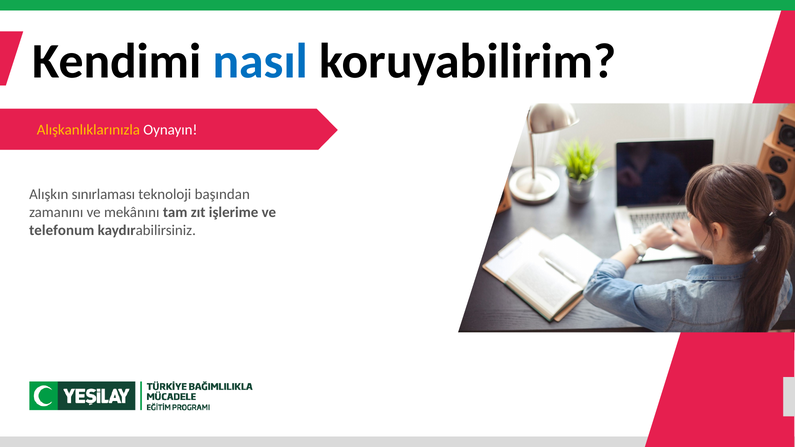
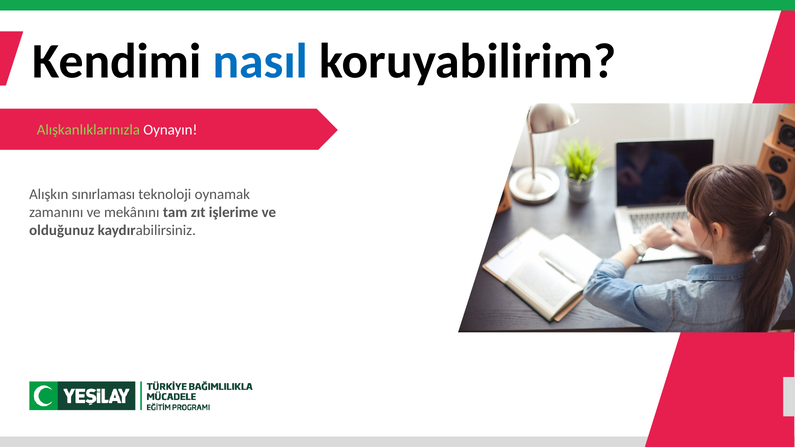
Alışkanlıklarınızla colour: yellow -> light green (88, 130)
başından: başından -> oynamak (222, 195)
telefonum: telefonum -> olduğunuz (62, 230)
